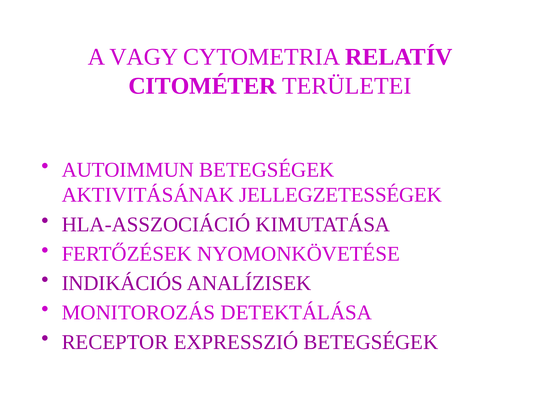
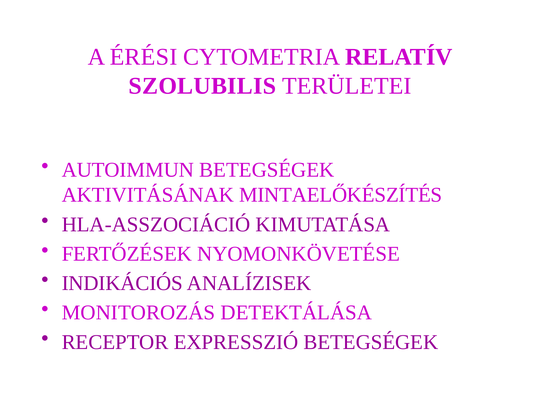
VAGY: VAGY -> ÉRÉSI (144, 57)
CITOMÉTER: CITOMÉTER -> SZOLUBILIS (202, 86)
JELLEGZETESSÉGEK: JELLEGZETESSÉGEK -> MINTAELŐKÉSZÍTÉS (341, 195)
